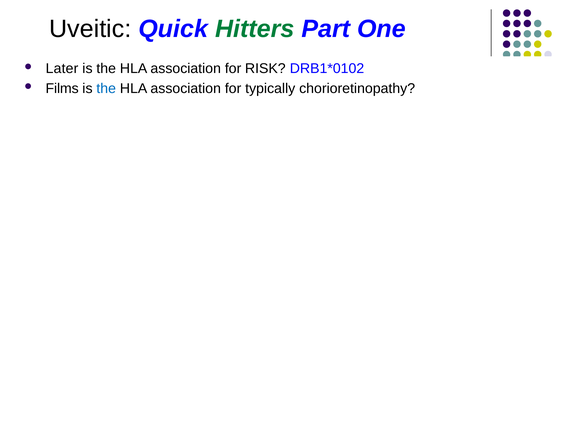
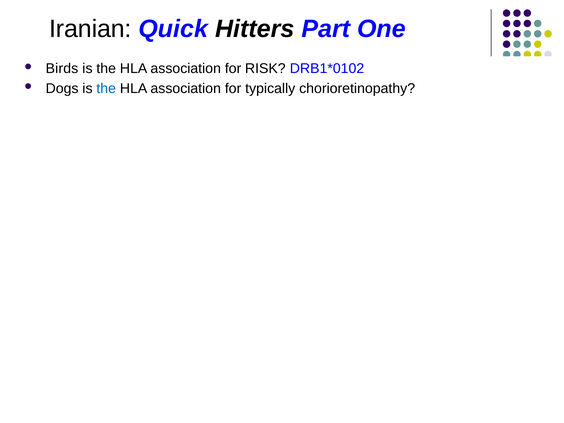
Uveitic: Uveitic -> Iranian (90, 29)
Hitters colour: green -> black (255, 29)
Later: Later -> Birds (62, 69)
Films: Films -> Dogs (62, 88)
